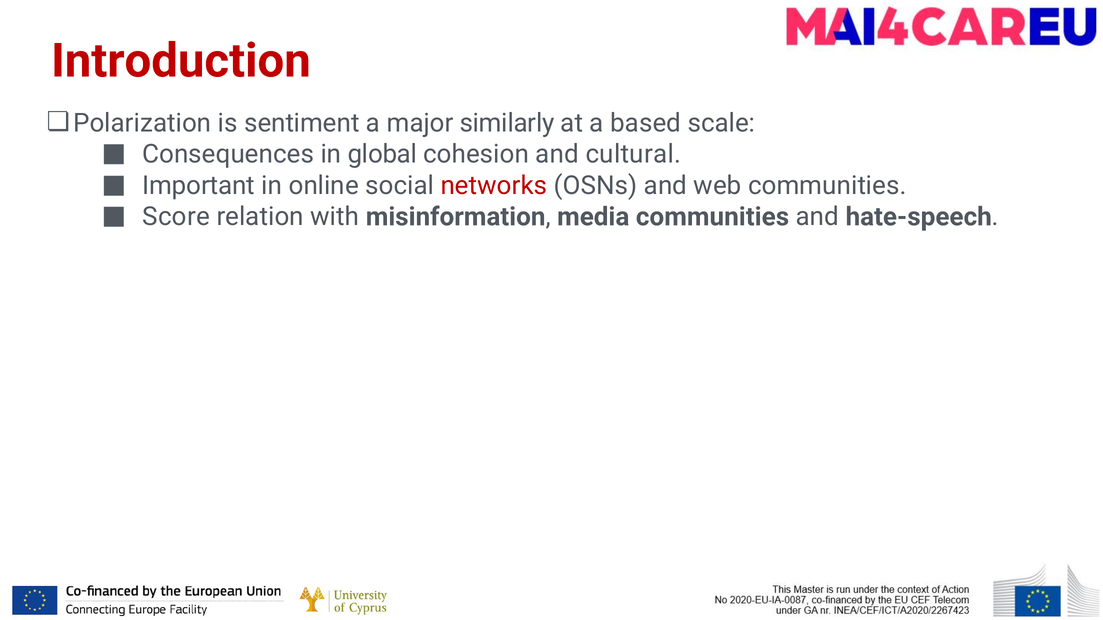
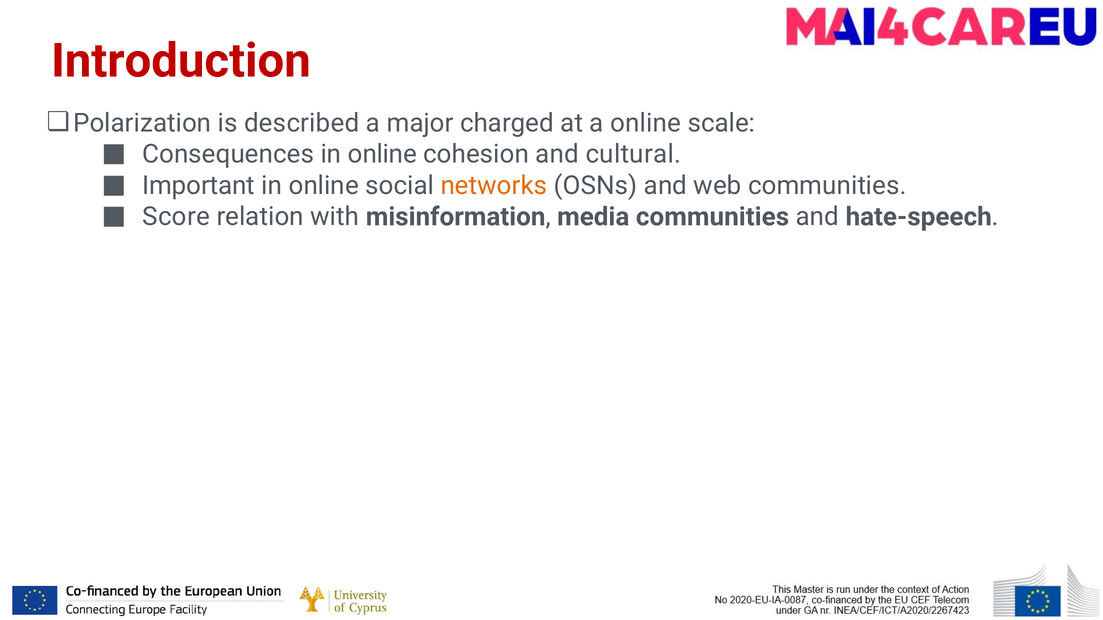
sentiment: sentiment -> described (302, 123)
similarly: similarly -> charged (507, 123)
a based: based -> online (646, 123)
Consequences in global: global -> online (382, 154)
networks colour: red -> orange (494, 186)
